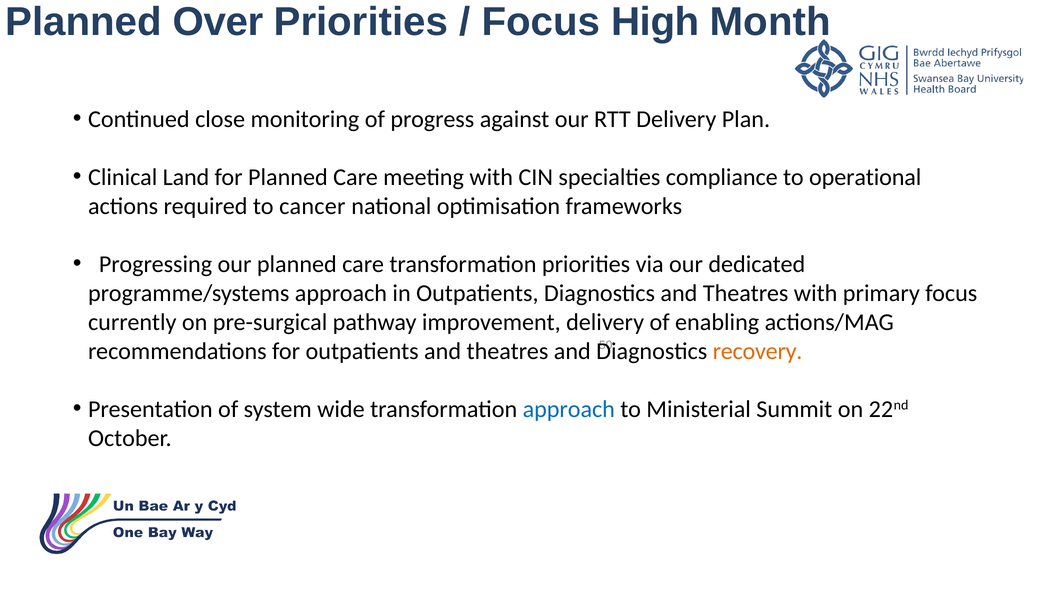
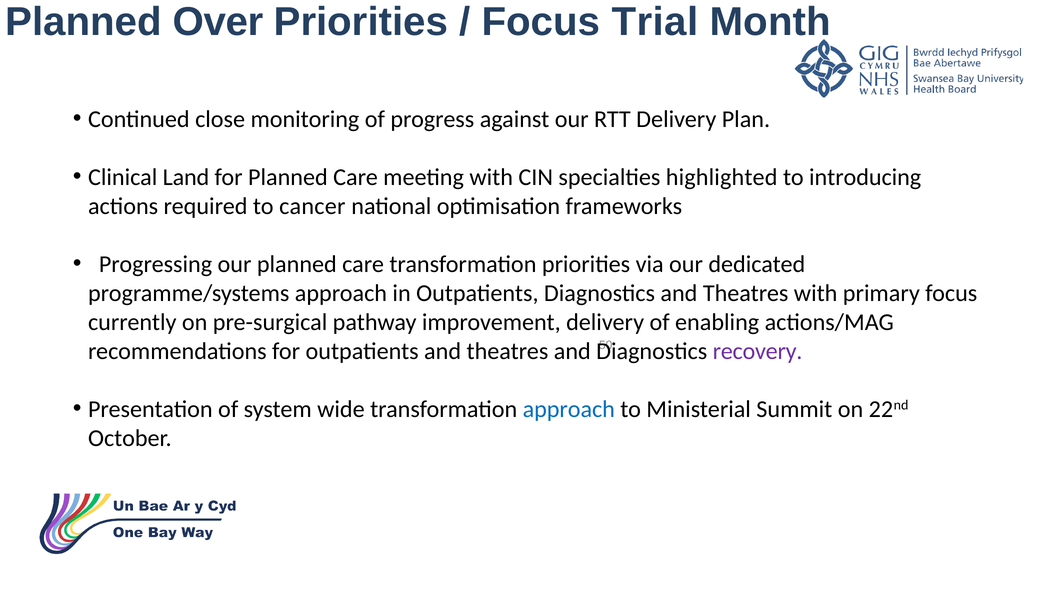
High: High -> Trial (655, 22)
compliance: compliance -> highlighted (722, 177)
operational: operational -> introducing (865, 177)
recovery colour: orange -> purple (758, 351)
